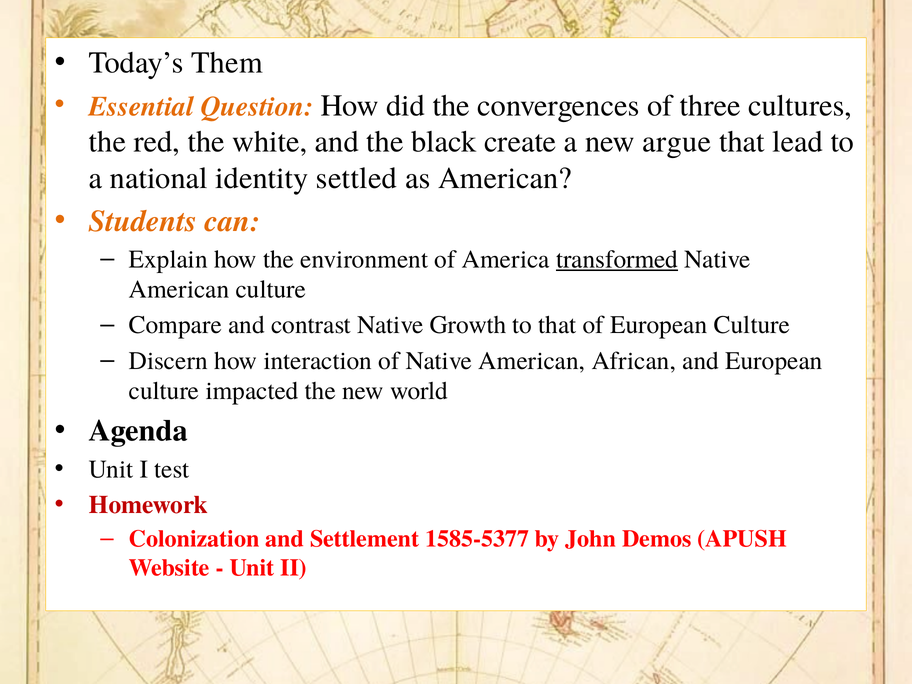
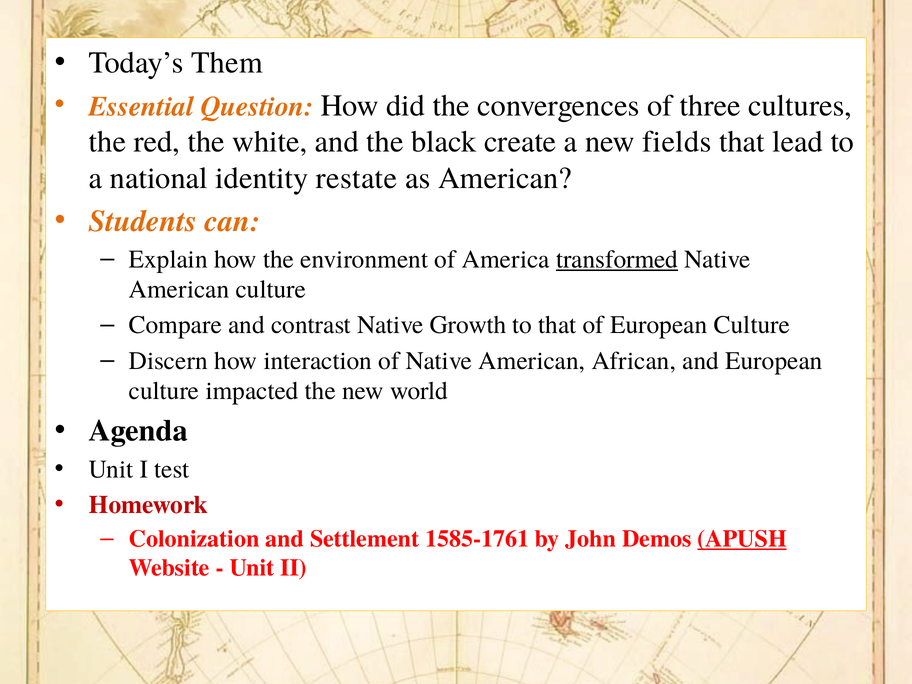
argue: argue -> fields (677, 142)
settled: settled -> restate (357, 178)
1585-5377: 1585-5377 -> 1585-1761 (477, 539)
APUSH underline: none -> present (742, 539)
